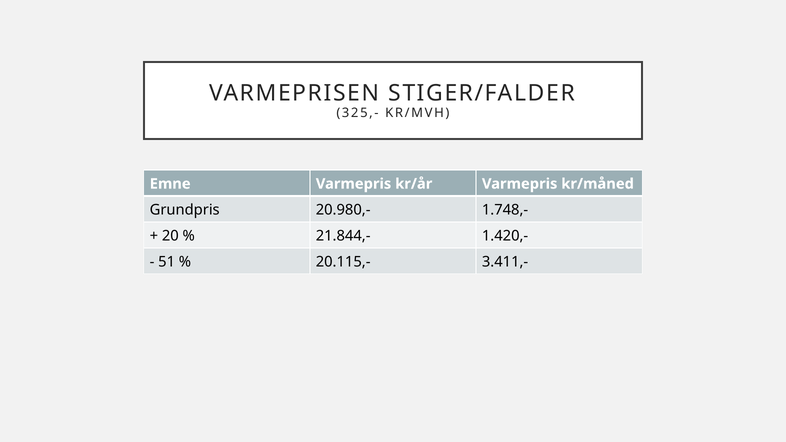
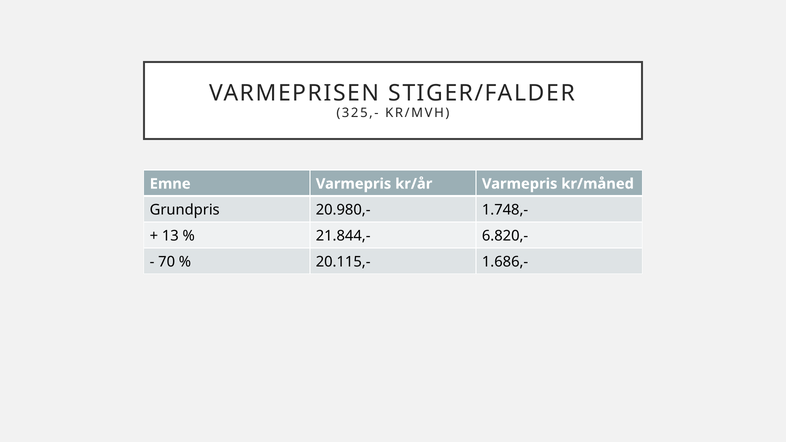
20: 20 -> 13 (170, 236)
1.420,-: 1.420,- -> 6.820,- (505, 236)
51: 51 -> 70 (167, 262)
3.411,-: 3.411,- -> 1.686,- (505, 262)
